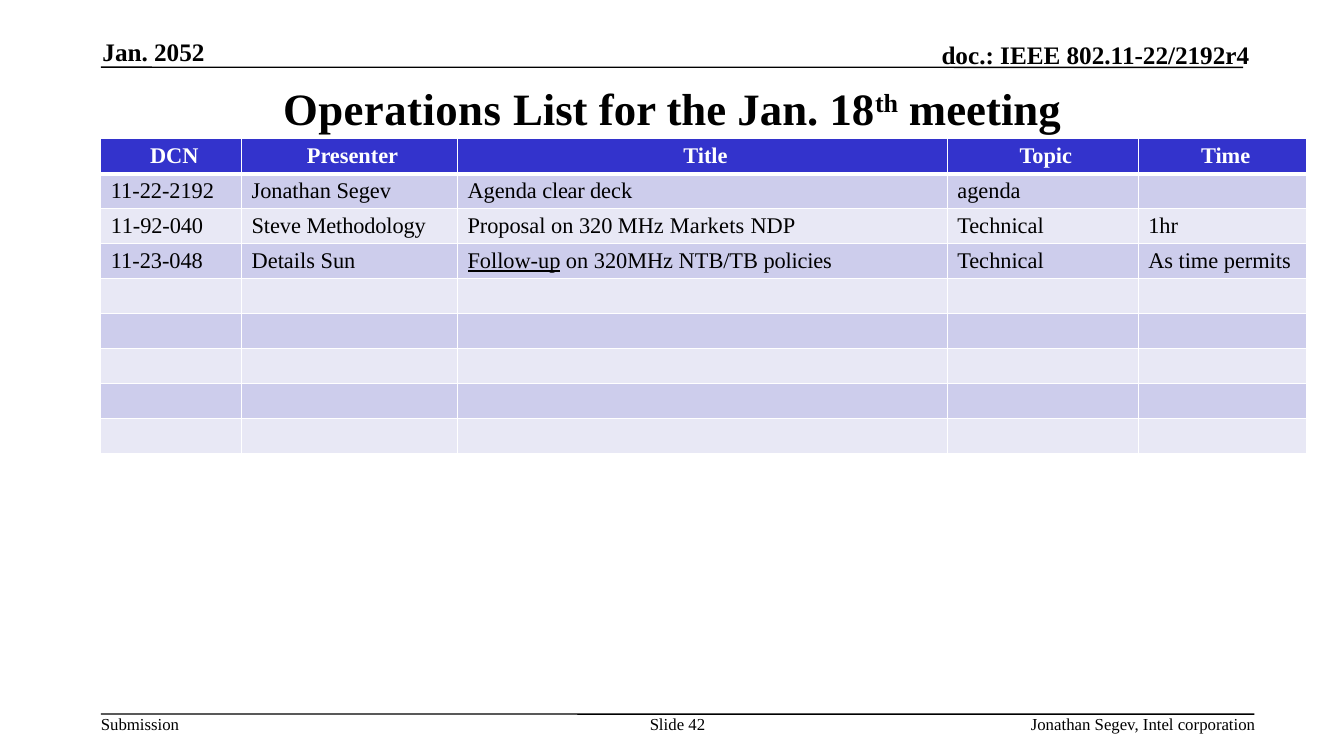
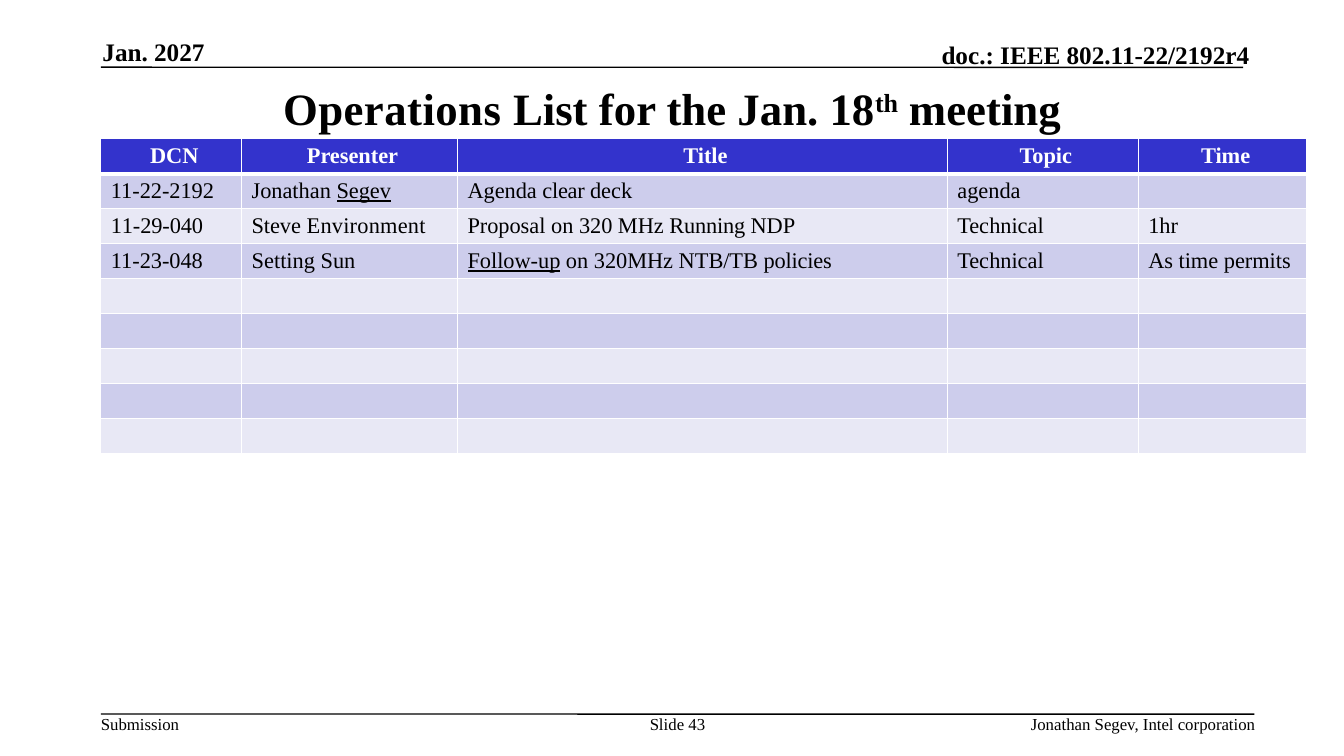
2052: 2052 -> 2027 (179, 53)
Segev underline: none -> present (364, 191)
11-92-040: 11-92-040 -> 11-29-040 (157, 226)
Methodology: Methodology -> Environment (366, 226)
Markets: Markets -> Running (707, 226)
Details: Details -> Setting (283, 261)
42: 42 -> 43 (697, 725)
